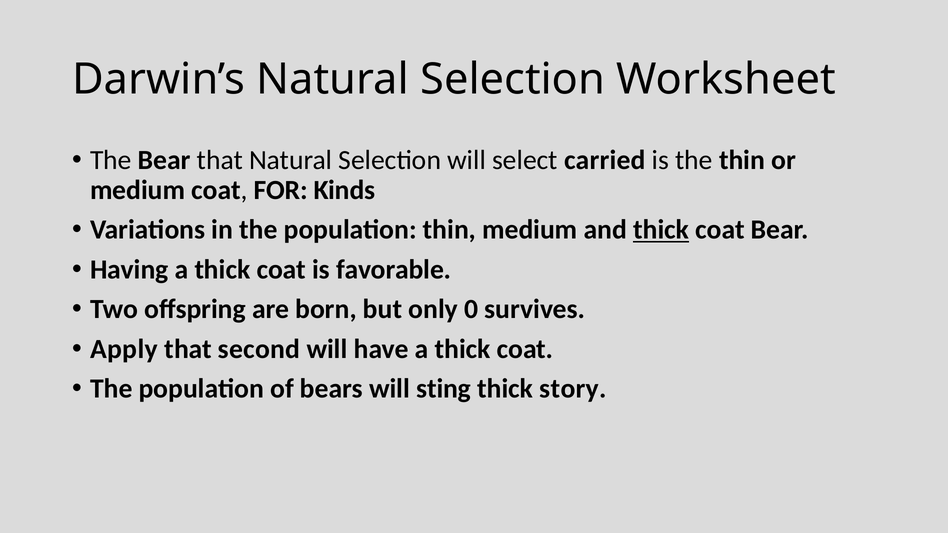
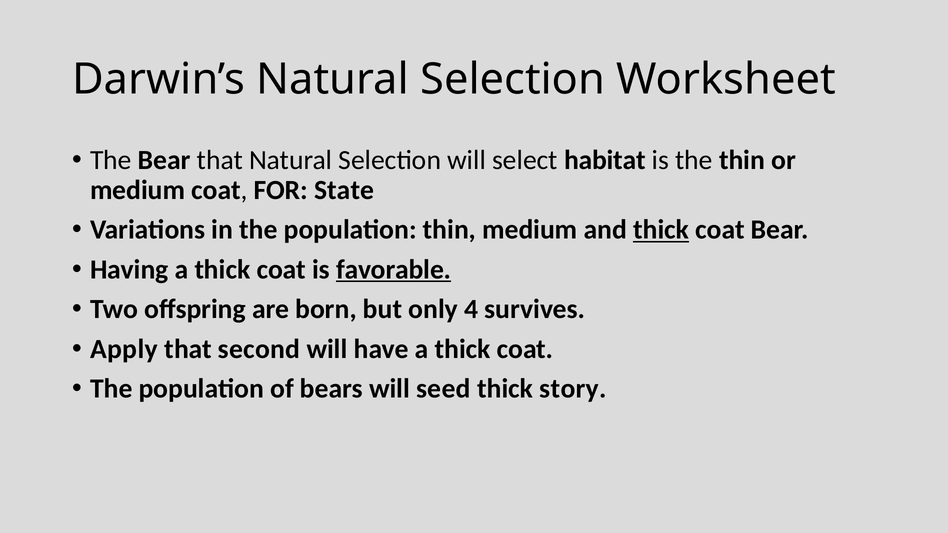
carried: carried -> habitat (605, 160)
Kinds: Kinds -> State (344, 190)
favorable underline: none -> present (394, 270)
0: 0 -> 4 (471, 309)
sting: sting -> seed (443, 389)
